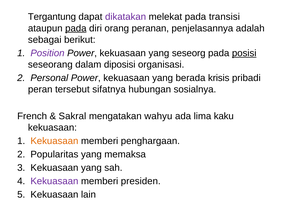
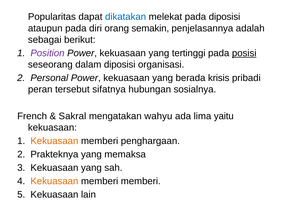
Tergantung: Tergantung -> Popularitas (52, 17)
dikatakan colour: purple -> blue (126, 17)
pada transisi: transisi -> diposisi (224, 17)
pada underline: present -> none (76, 28)
peranan: peranan -> semakin (150, 28)
seseorg: seseorg -> tertinggi (189, 53)
kaku: kaku -> yaitu (224, 116)
Popularitas: Popularitas -> Prakteknya (54, 155)
Kekuasaan colour: purple -> orange (54, 181)
memberi presiden: presiden -> memberi (141, 181)
